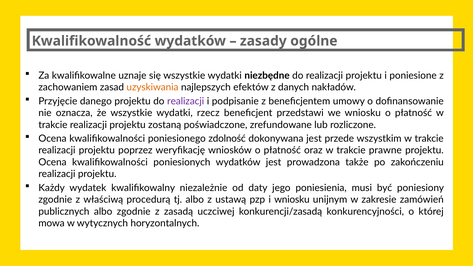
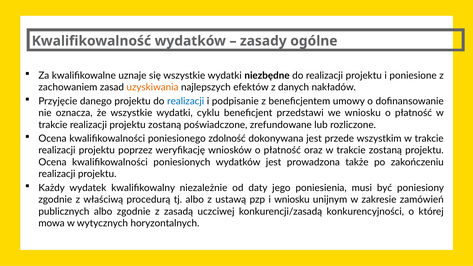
realizacji colour: purple -> blue (186, 101)
rzecz: rzecz -> cyklu (208, 113)
trakcie prawne: prawne -> zostaną (385, 150)
